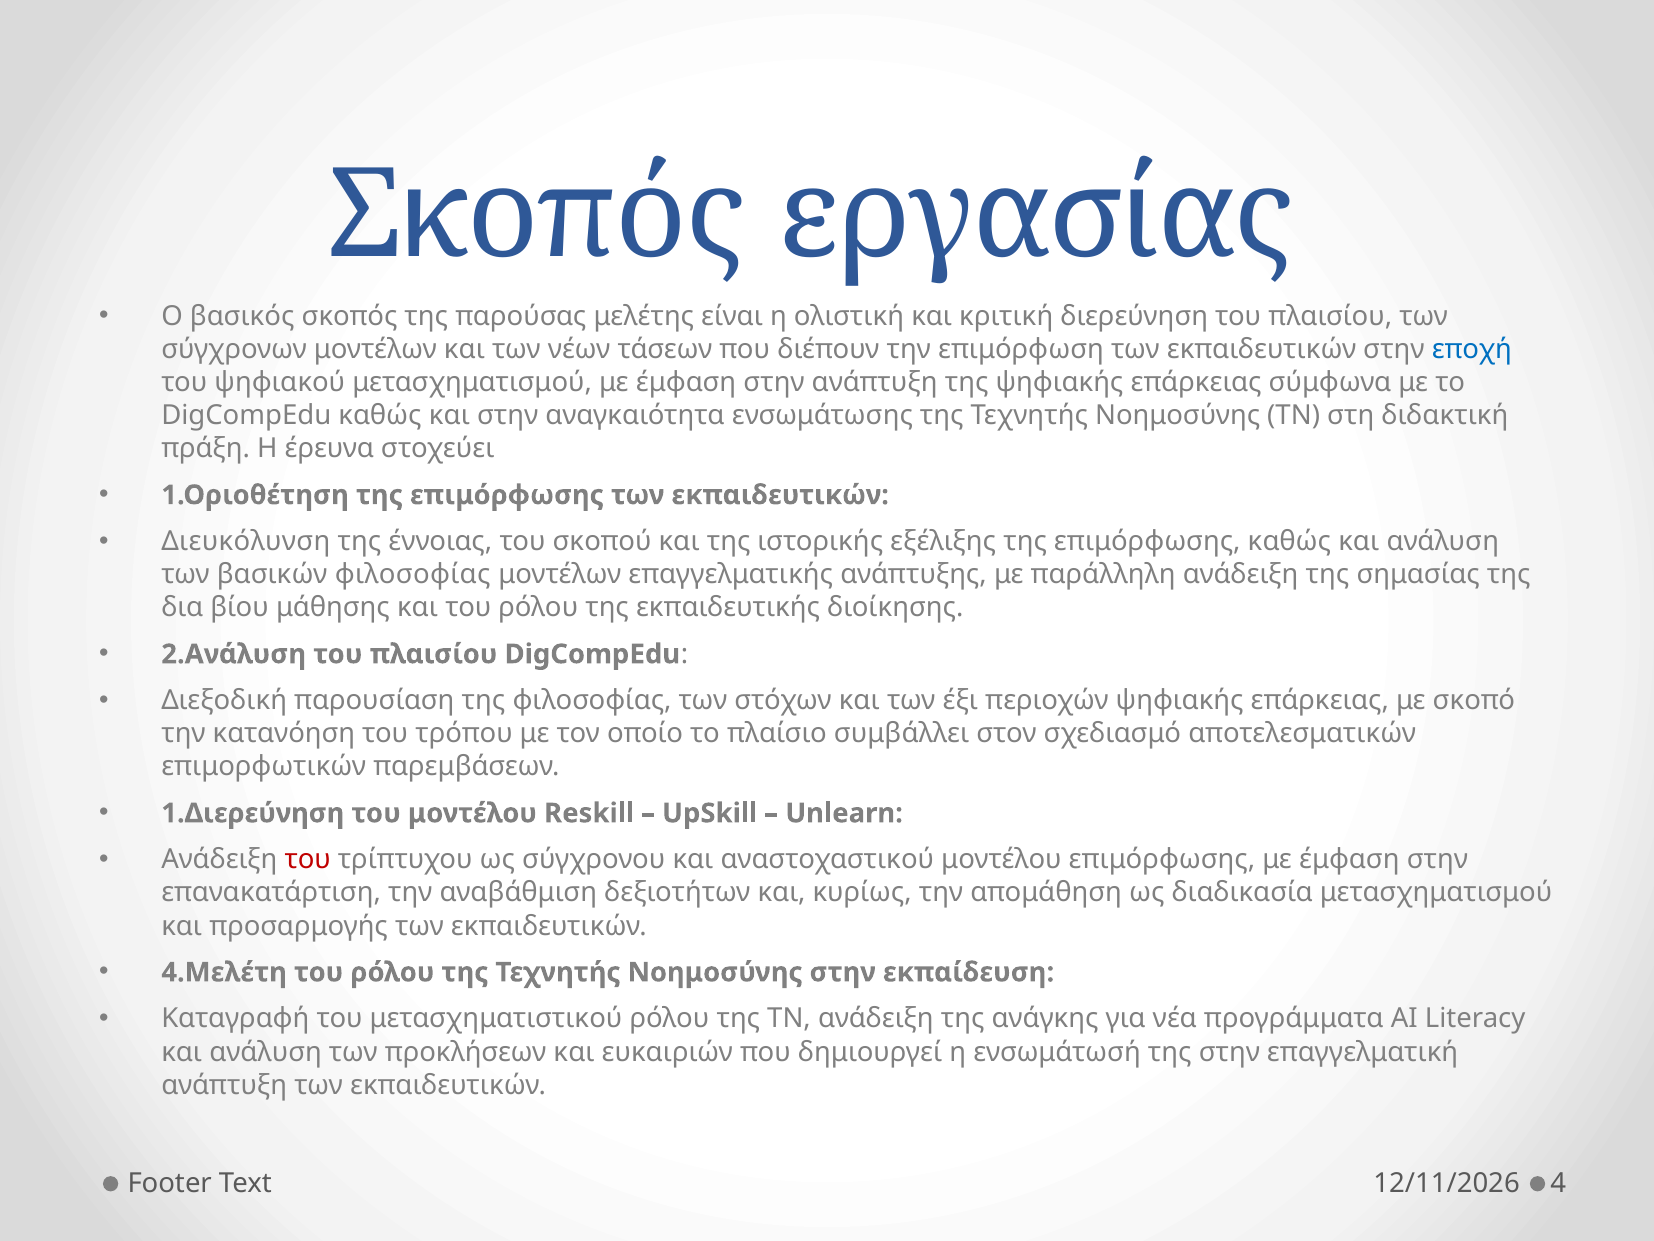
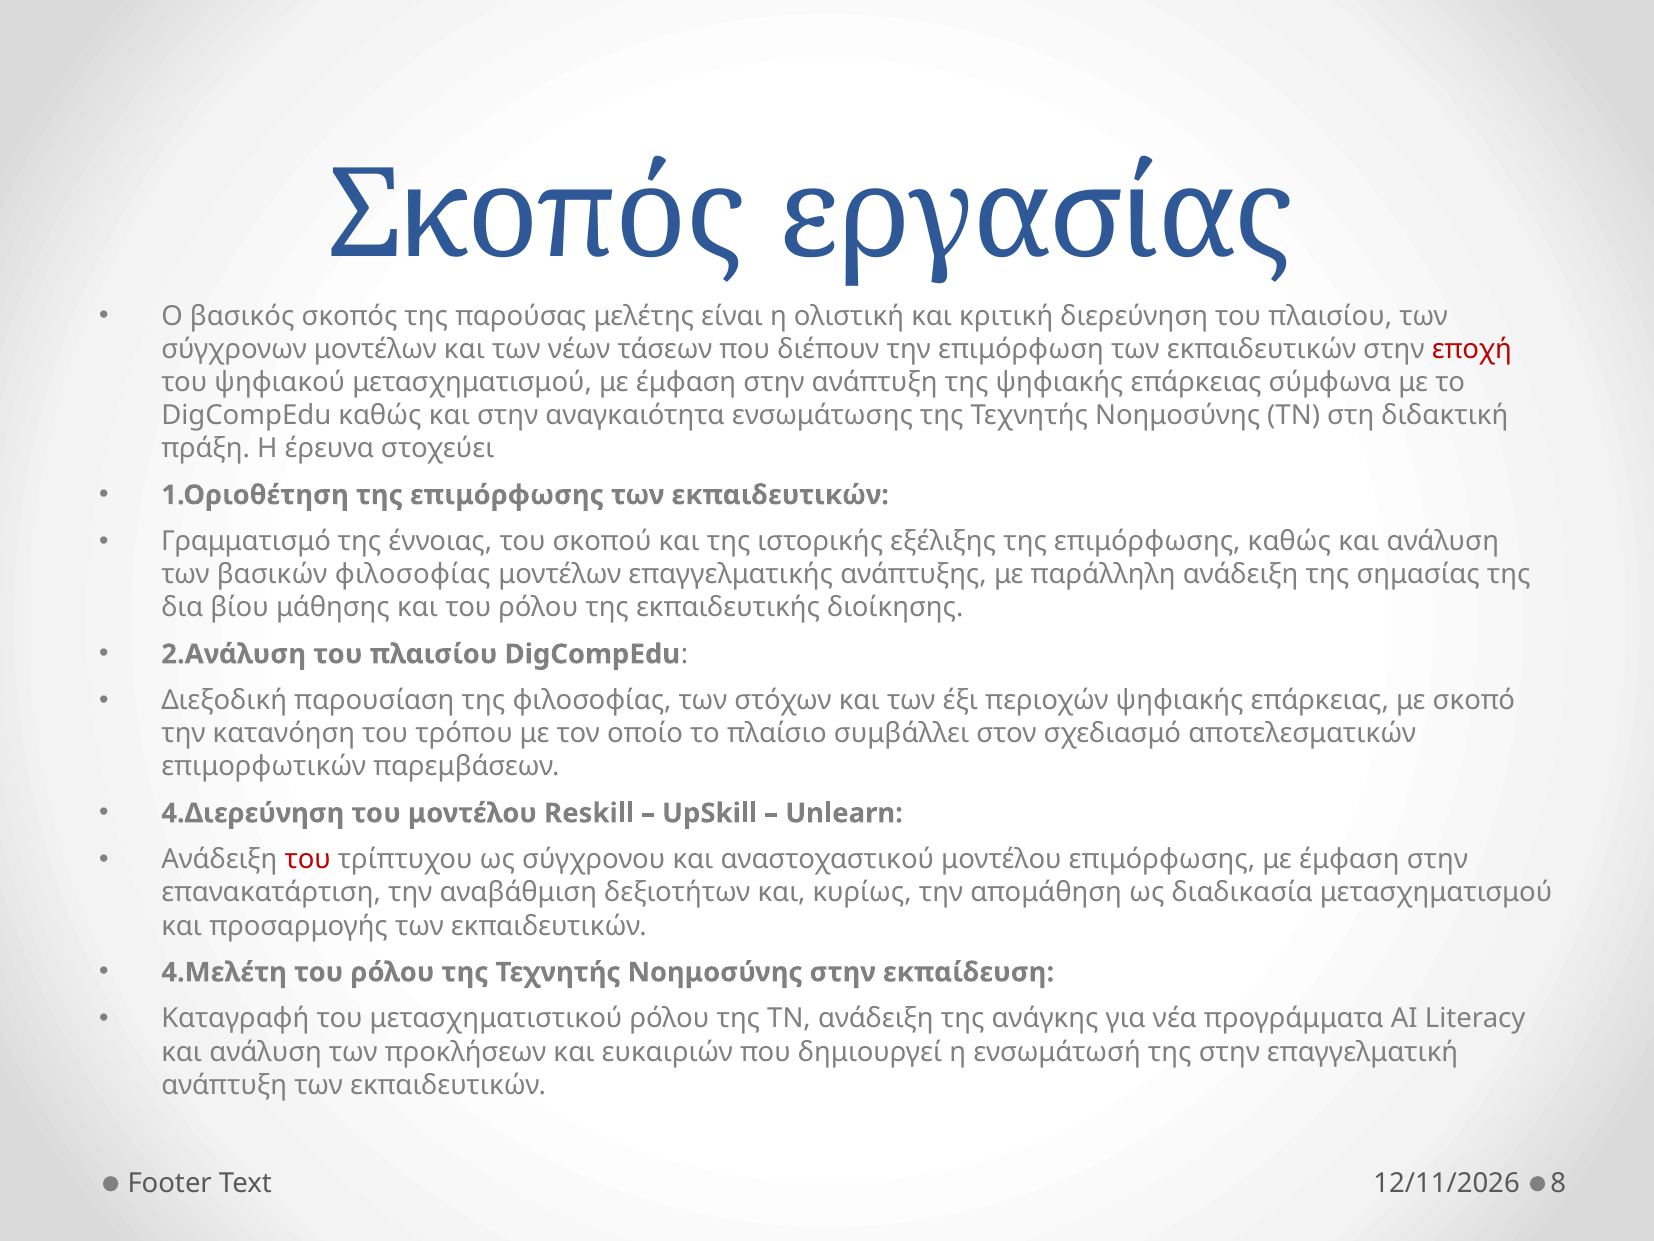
εποχή colour: blue -> red (1472, 349)
Διευκόλυνση: Διευκόλυνση -> Γραμματισμό (246, 541)
1.Διερεύνηση: 1.Διερεύνηση -> 4.Διερεύνηση (253, 813)
4: 4 -> 8 (1558, 1182)
